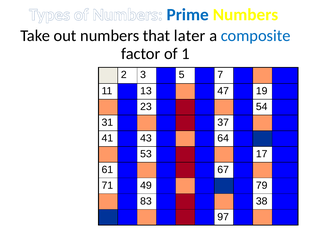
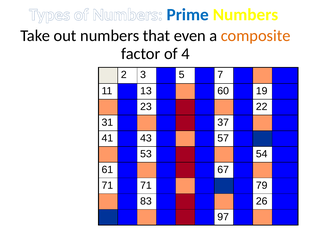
later: later -> even (190, 36)
composite colour: blue -> orange (256, 36)
1: 1 -> 4 (186, 54)
47: 47 -> 60 (223, 91)
54: 54 -> 22 (262, 107)
64: 64 -> 57 (223, 138)
17: 17 -> 54 (262, 154)
71 49: 49 -> 71 (146, 186)
38: 38 -> 26 (262, 201)
